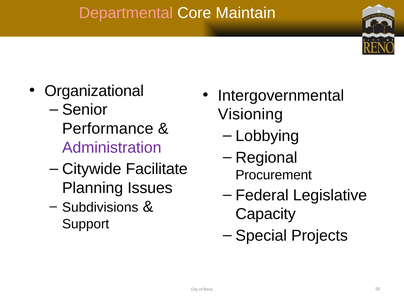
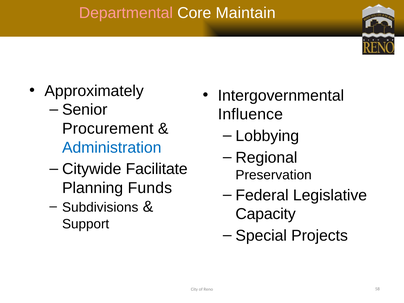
Organizational: Organizational -> Approximately (94, 91)
Visioning: Visioning -> Influence (250, 114)
Performance: Performance -> Procurement (108, 129)
Administration colour: purple -> blue (112, 148)
Procurement: Procurement -> Preservation (274, 175)
Issues: Issues -> Funds (150, 188)
